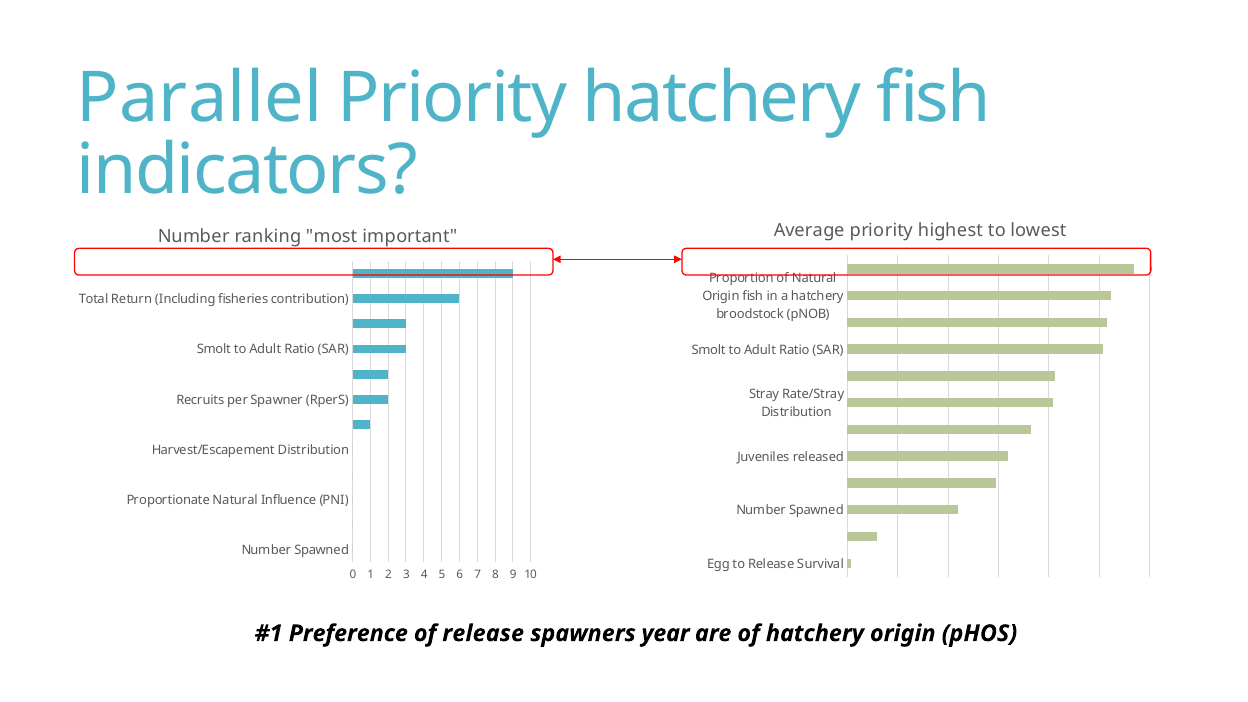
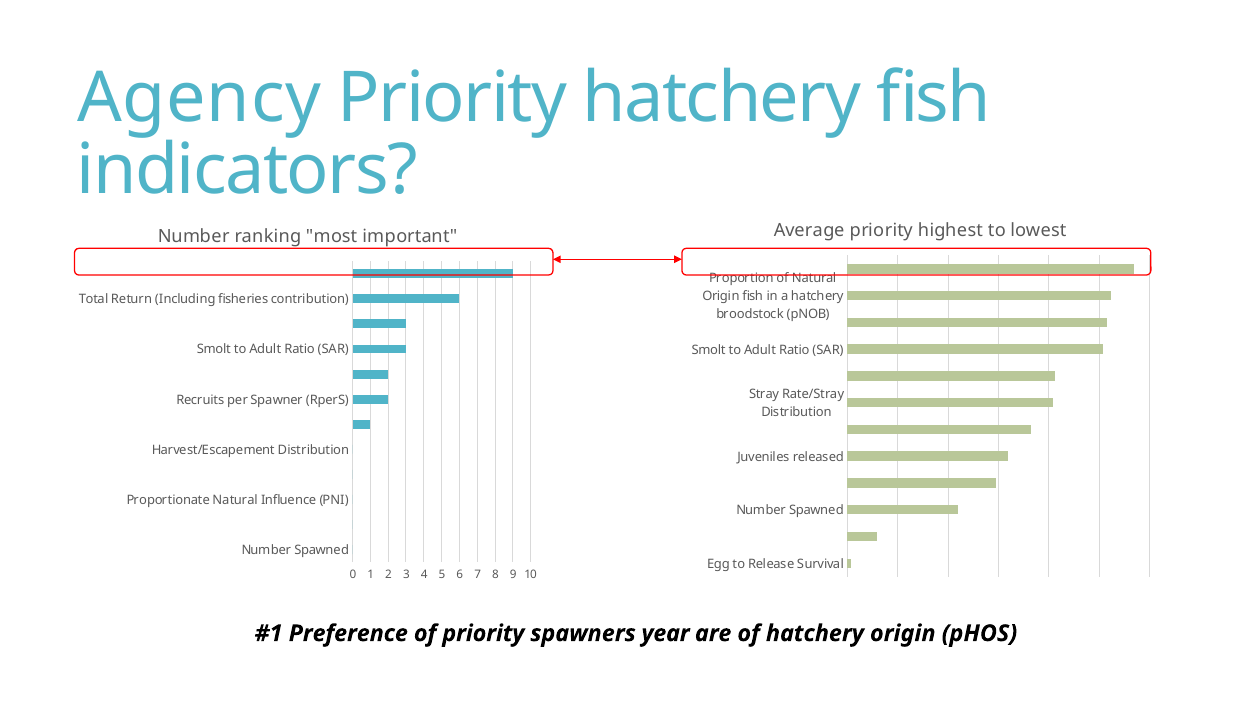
Parallel: Parallel -> Agency (199, 98)
of release: release -> priority (483, 633)
